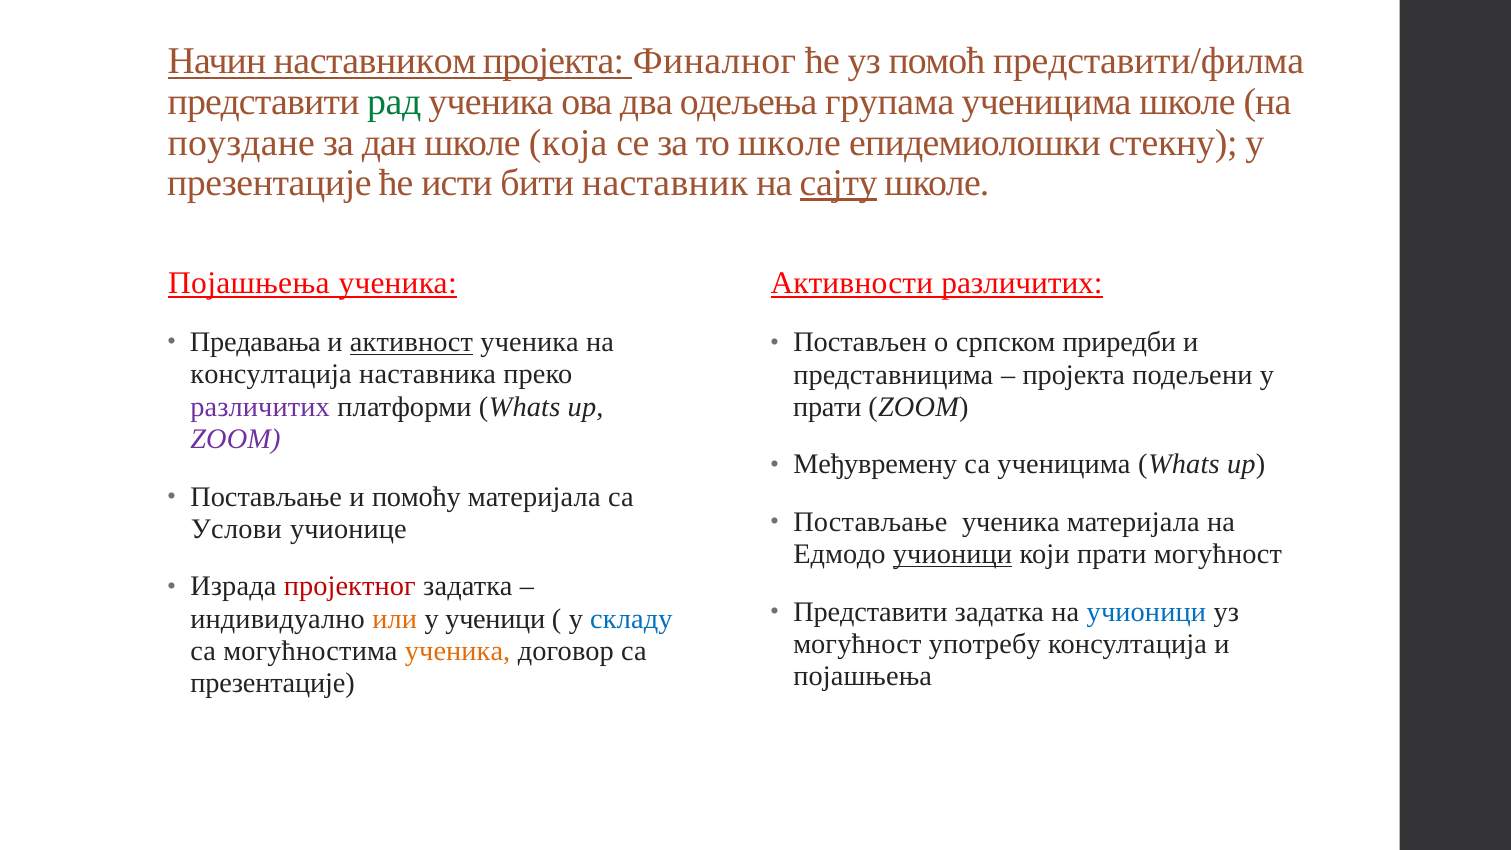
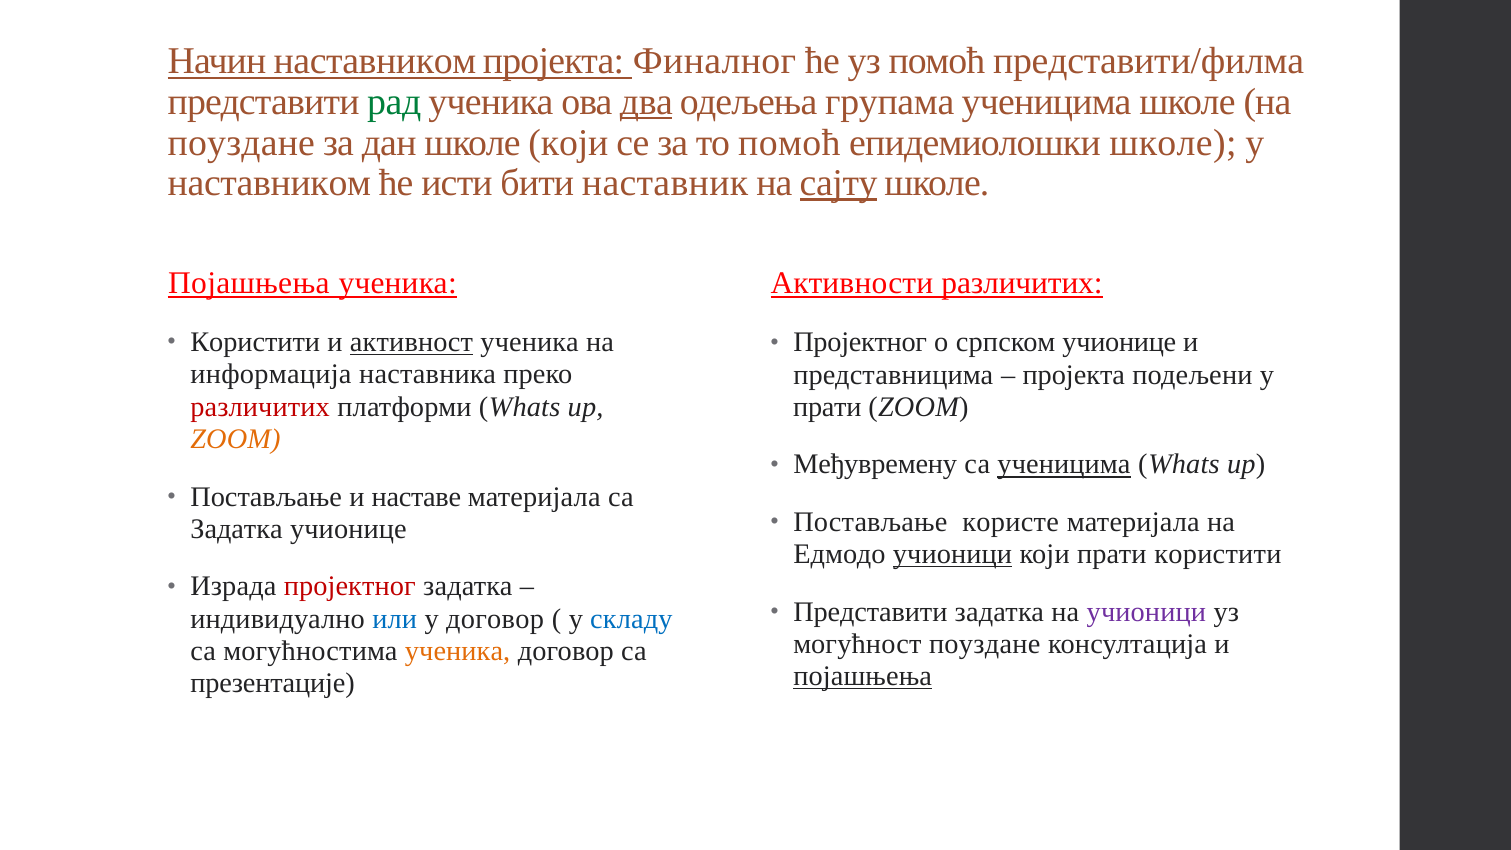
два underline: none -> present (646, 102)
школе која: која -> који (568, 143)
то школе: школе -> помоћ (789, 143)
епидемиолошки стекну: стекну -> школе (1173, 143)
презентације: презентације -> наставником (269, 183)
Предавања: Предавања -> Користити (255, 342)
Постављен: Постављен -> Пројектног (860, 342)
српском приредби: приредби -> учионице (1119, 342)
консултација: консултација -> информација (271, 375)
различитих colour: purple -> red (260, 407)
ZOOM colour: purple -> orange (235, 439)
ученицима underline: none -> present (1064, 464)
помоћу: помоћу -> наставе (416, 497)
Постављање ученика: ученика -> користе (1011, 522)
Услови: Услови -> Задатка (236, 529)
прати могућност: могућност -> користити (1218, 554)
учионици colour: blue -> purple (1146, 612)
или colour: orange -> blue (395, 619)
у ученици: ученици -> договор (495, 619)
могућност употребу: употребу -> поуздане (985, 644)
појашњења underline: none -> present (863, 676)
